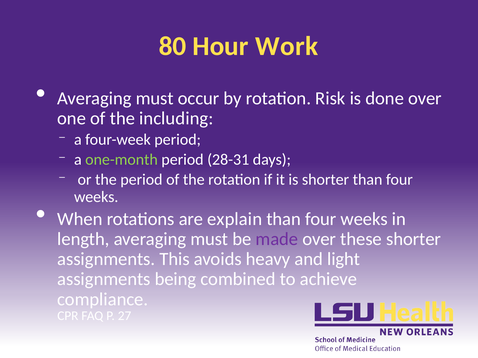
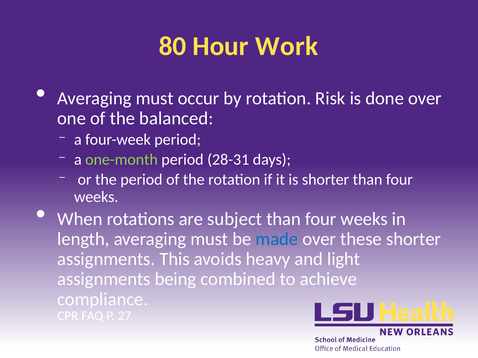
including: including -> balanced (176, 119)
explain: explain -> subject (235, 219)
made colour: purple -> blue (277, 239)
